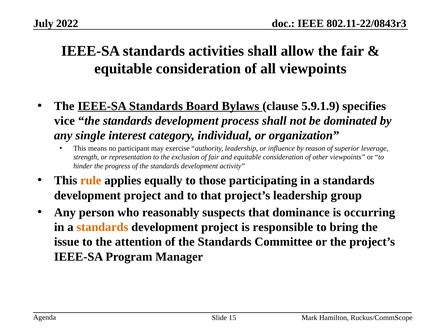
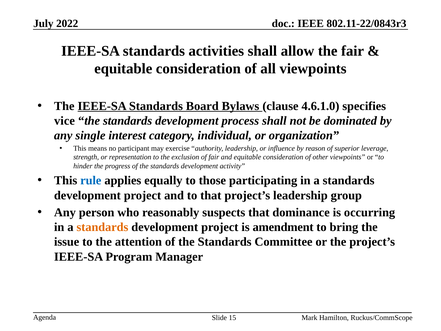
5.9.1.9: 5.9.1.9 -> 4.6.1.0 (320, 106)
rule colour: orange -> blue (91, 180)
responsible: responsible -> amendment (283, 227)
